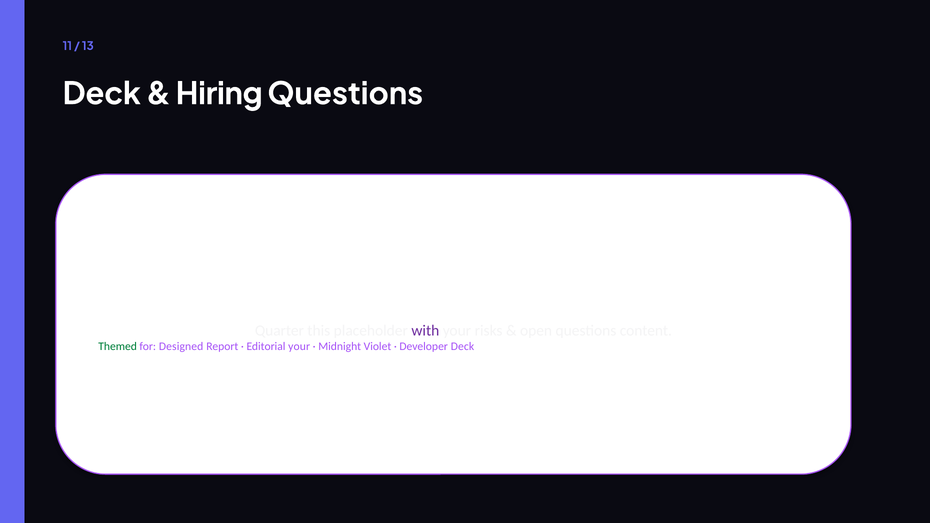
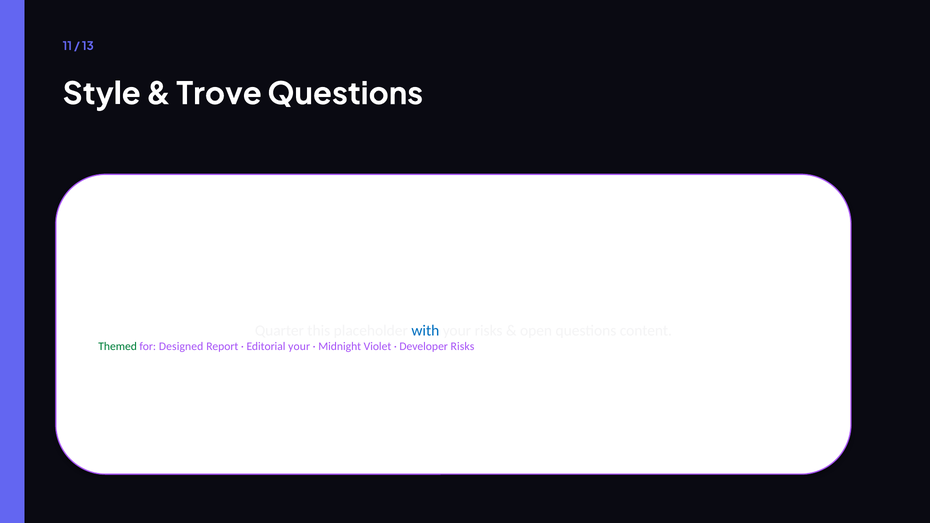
Deck: Deck -> Style (102, 94)
Hiring: Hiring -> Trove (219, 94)
with colour: purple -> blue (425, 331)
Developer Deck: Deck -> Risks (462, 347)
